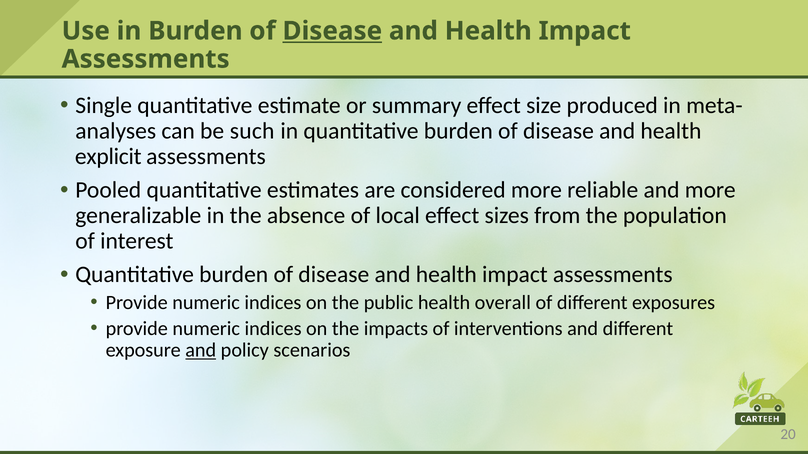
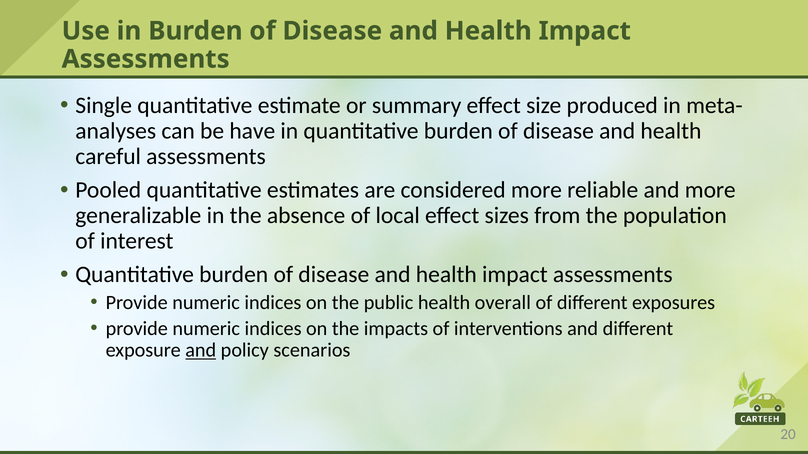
Disease underline: present -> none (332, 31)
such: such -> have (252, 131)
explicit: explicit -> careful (108, 157)
